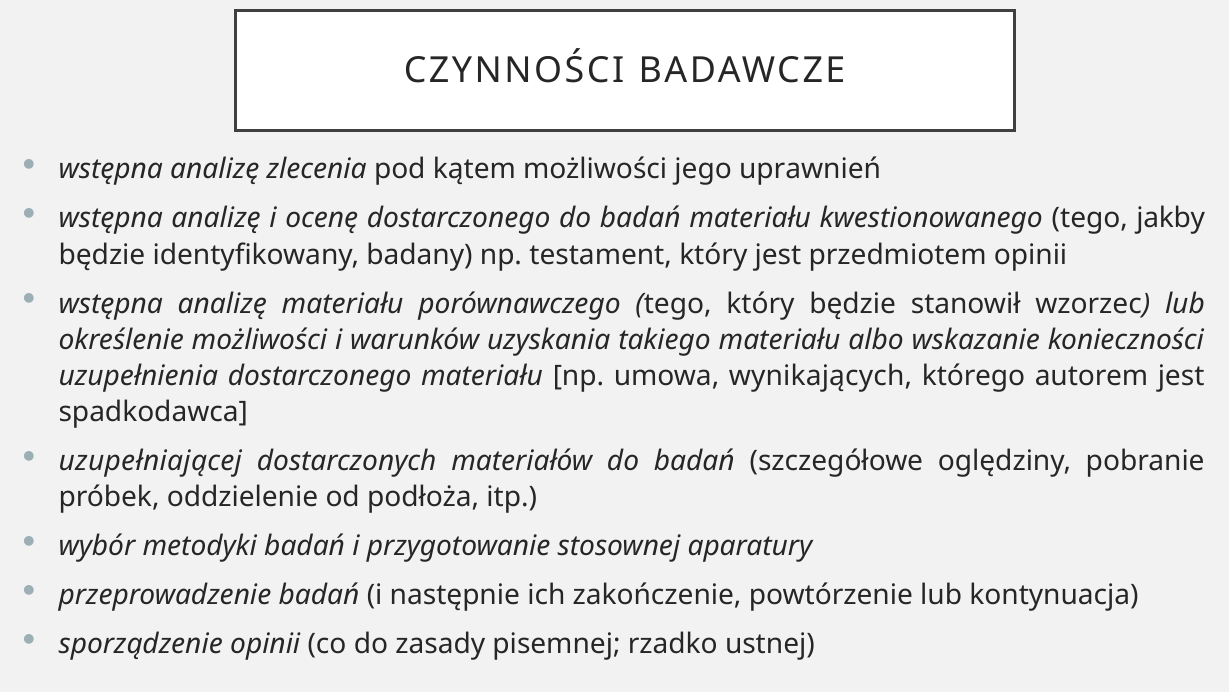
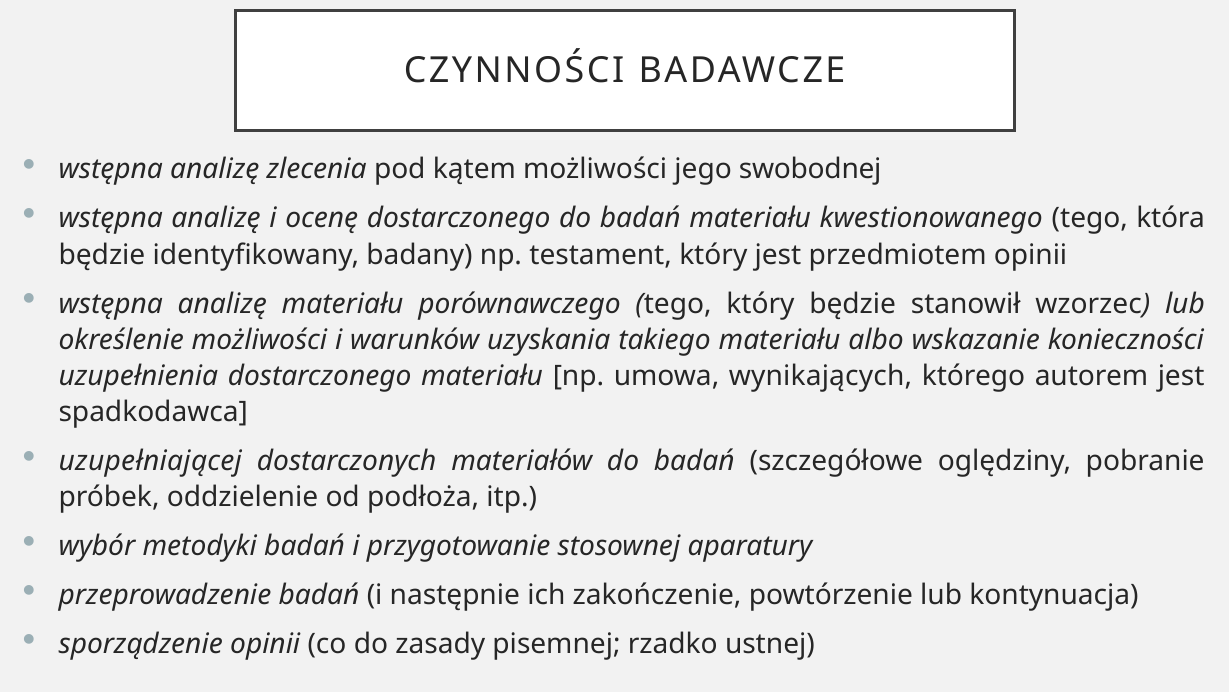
uprawnień: uprawnień -> swobodnej (810, 169)
jakby: jakby -> która (1171, 218)
